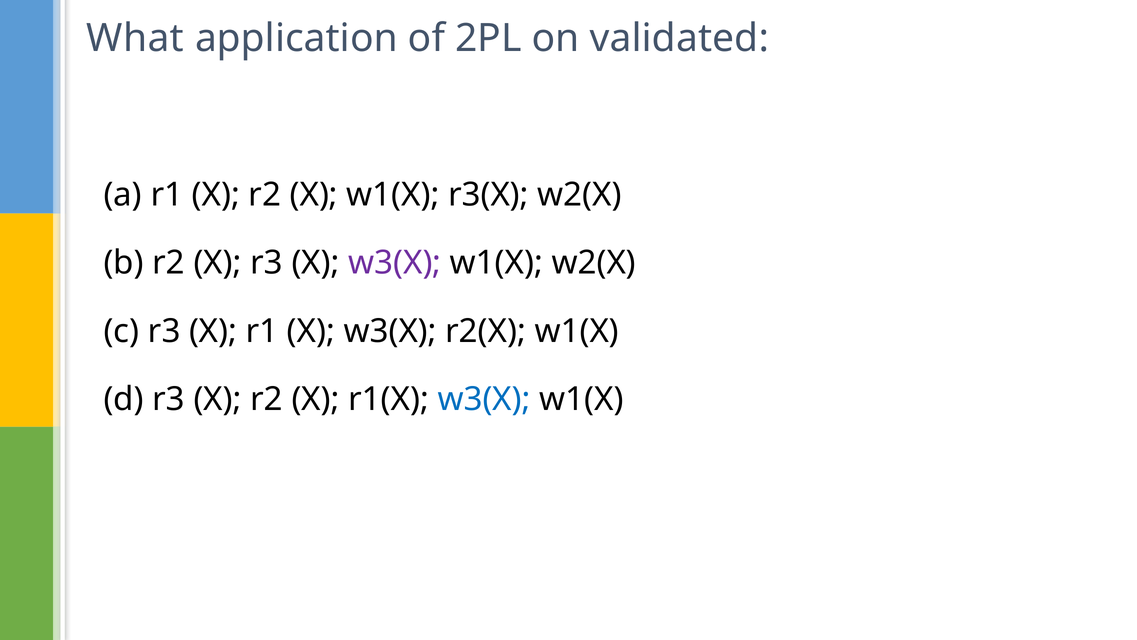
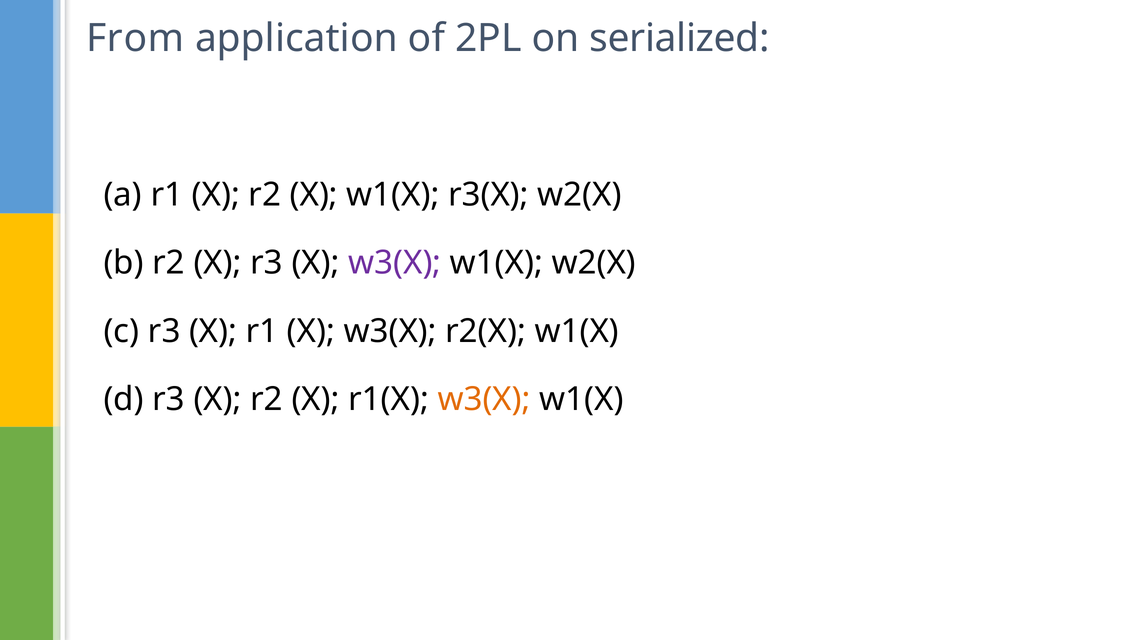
What: What -> From (135, 39)
validated: validated -> serialized (680, 39)
w3(X colour: blue -> orange (484, 399)
